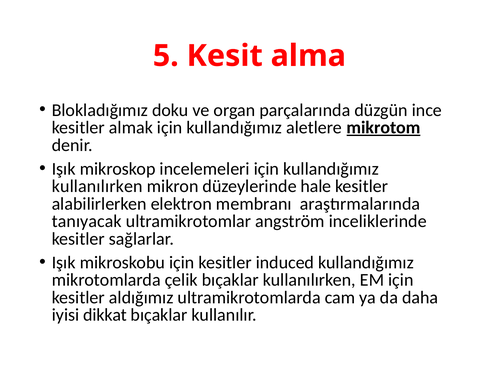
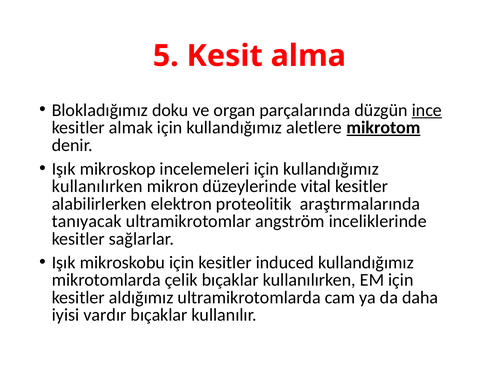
ince underline: none -> present (427, 110)
hale: hale -> vital (316, 186)
membranı: membranı -> proteolitik (254, 204)
dikkat: dikkat -> vardır (105, 315)
